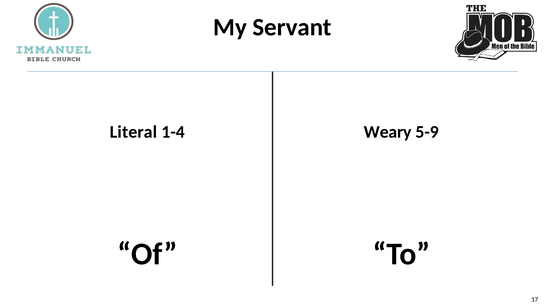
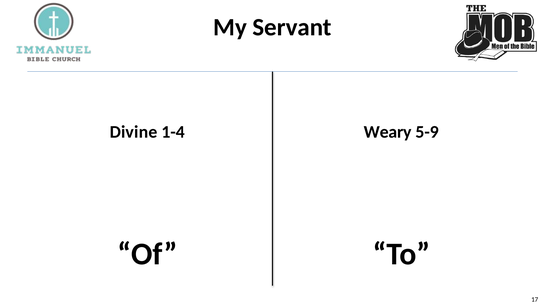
Literal: Literal -> Divine (134, 132)
